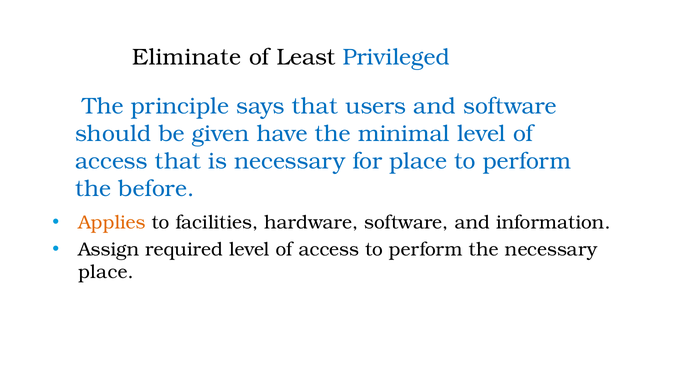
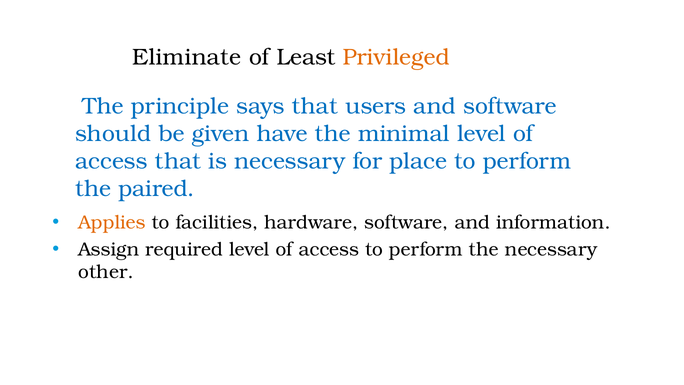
Privileged colour: blue -> orange (396, 57)
before: before -> paired (157, 188)
place: place -> other (106, 272)
